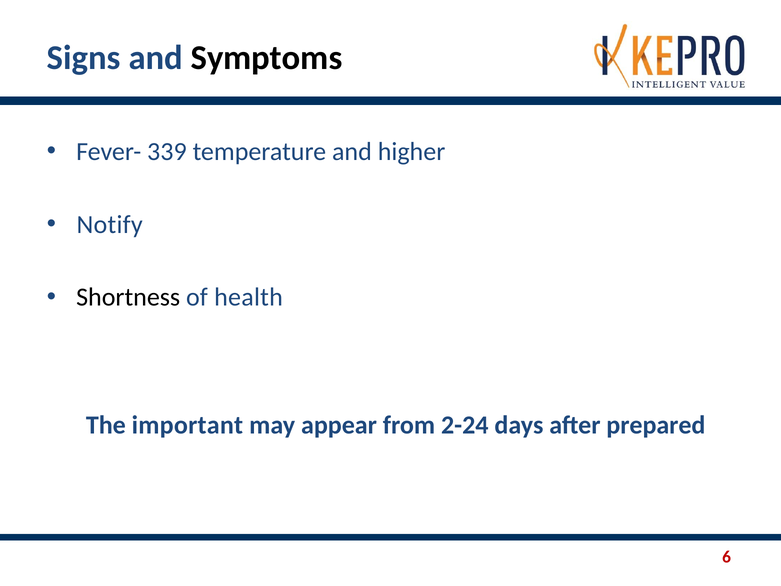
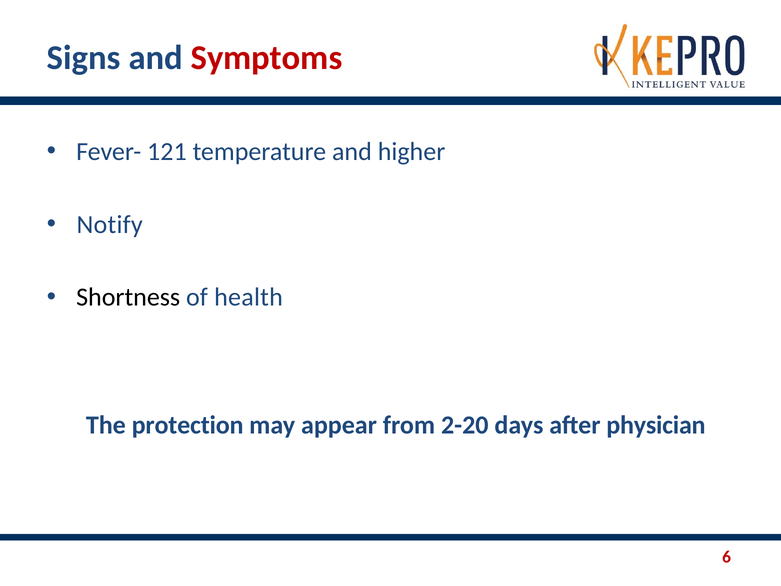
Symptoms colour: black -> red (267, 58)
339: 339 -> 121 (167, 152)
important: important -> protection (188, 425)
2-24: 2-24 -> 2-20 (465, 425)
prepared: prepared -> physician (656, 425)
